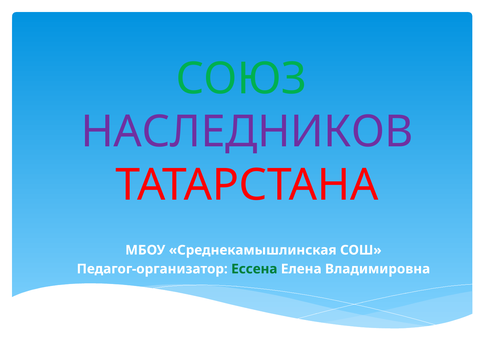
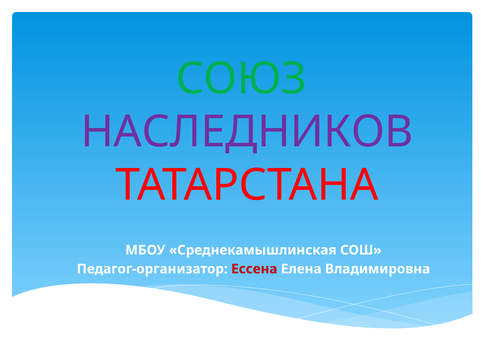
Ессена colour: green -> red (254, 269)
